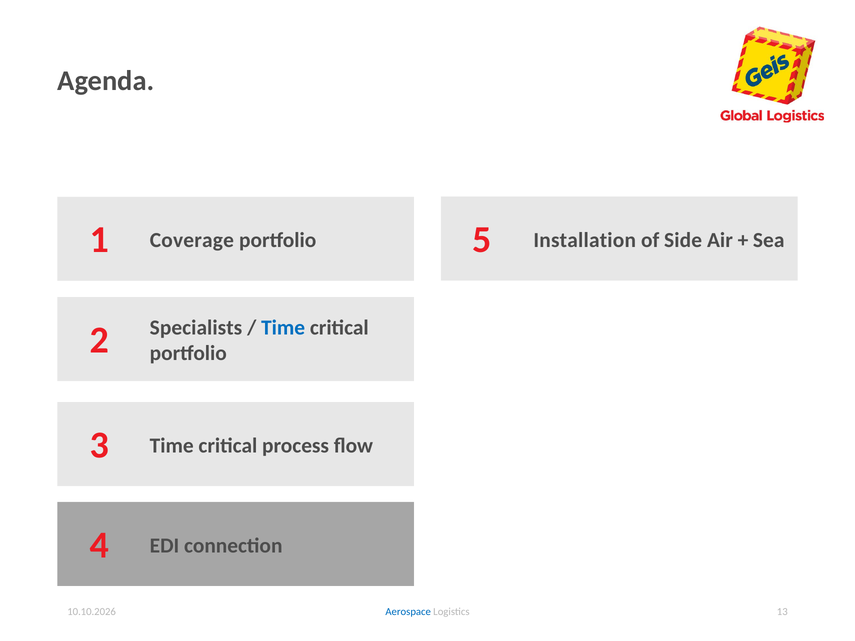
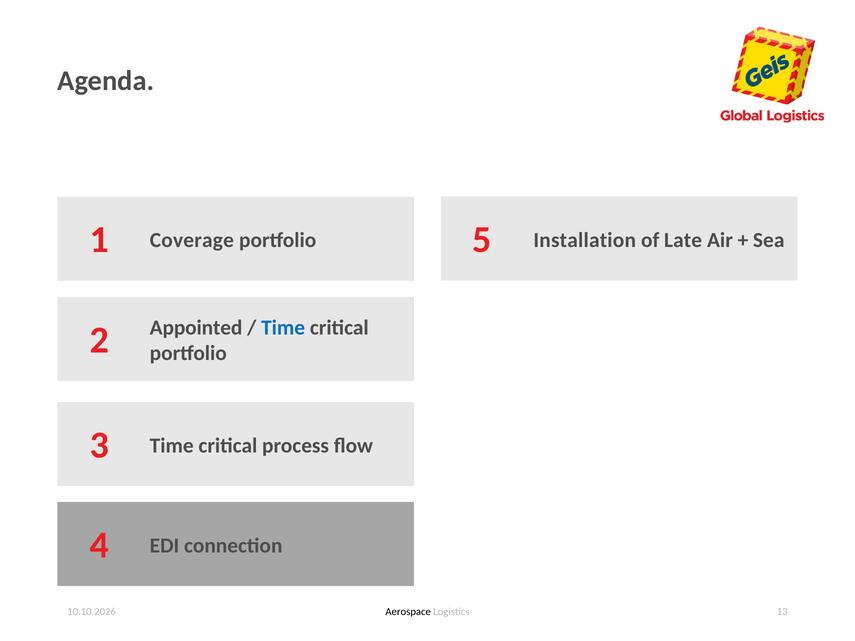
Side: Side -> Late (683, 240)
Specialists: Specialists -> Appointed (196, 328)
Aerospace colour: blue -> black (408, 612)
